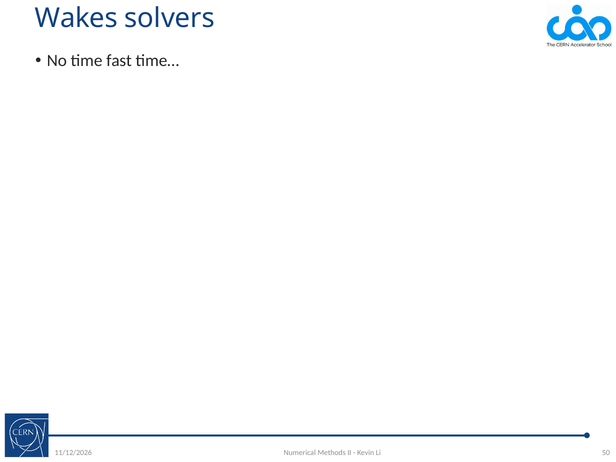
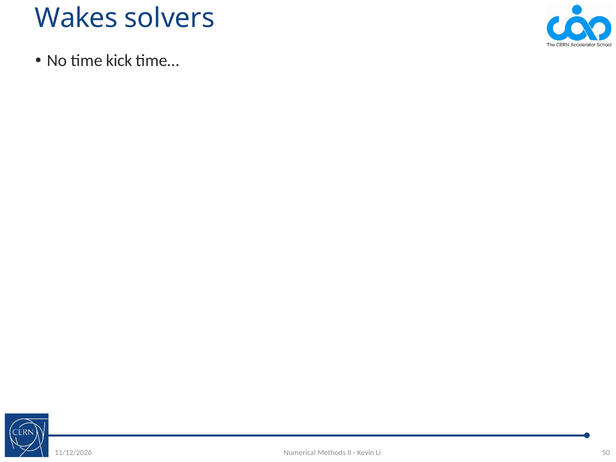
fast: fast -> kick (119, 61)
